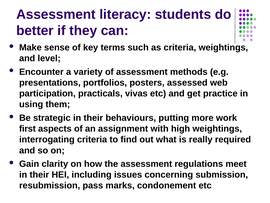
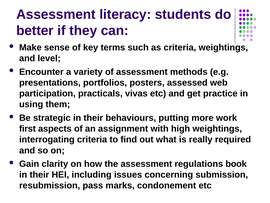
meet: meet -> book (236, 164)
